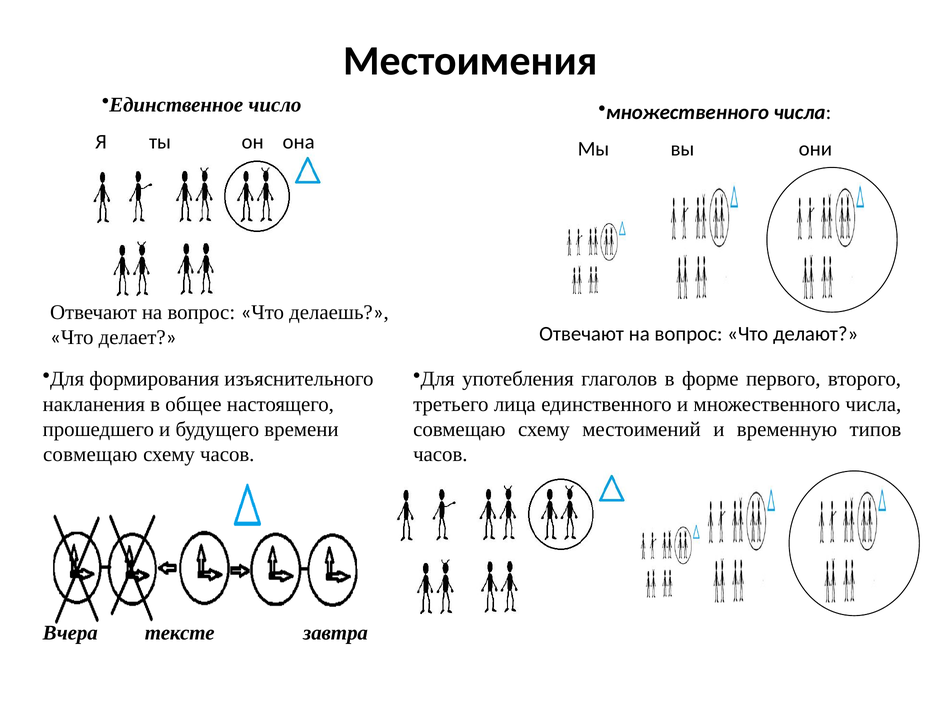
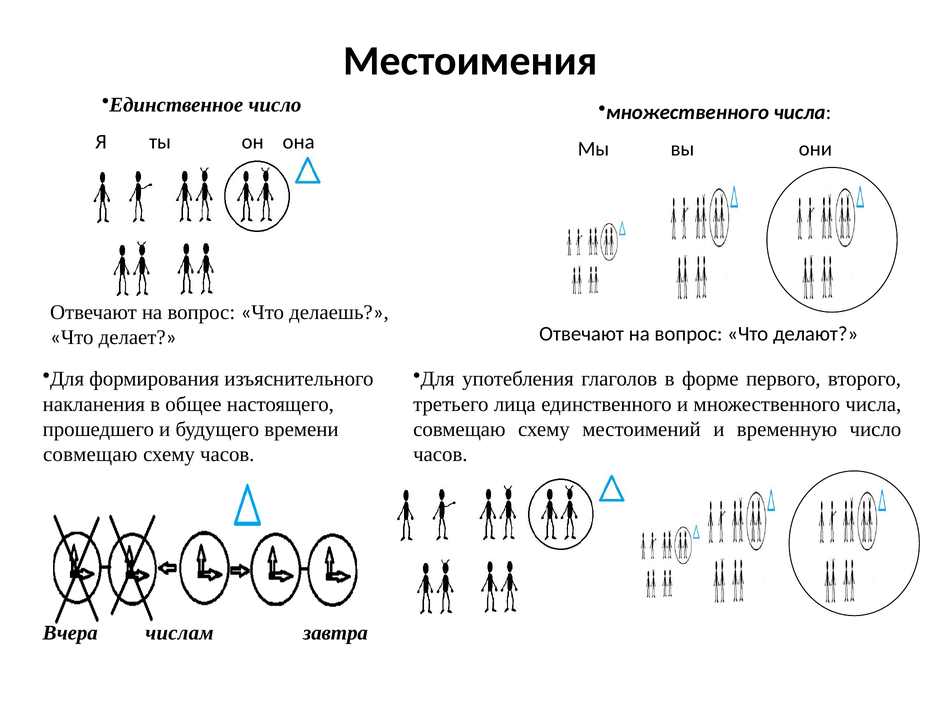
временную типов: типов -> число (875, 430)
тексте: тексте -> числам (179, 633)
